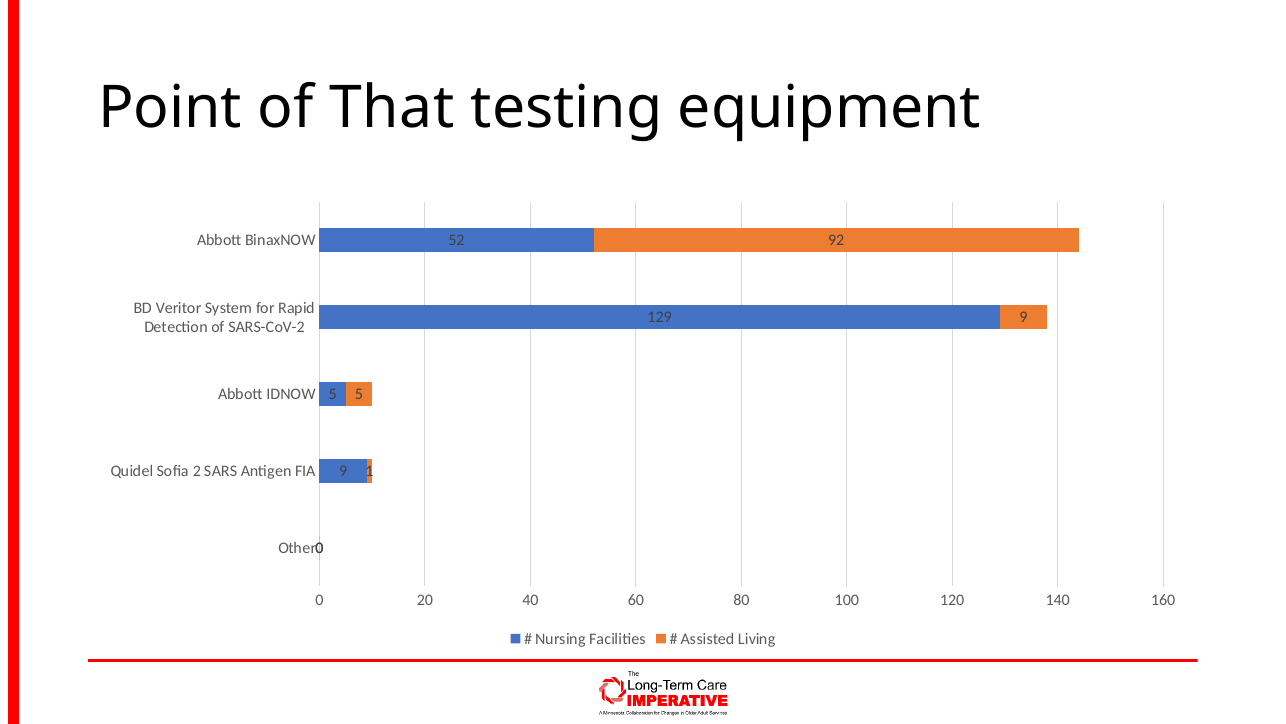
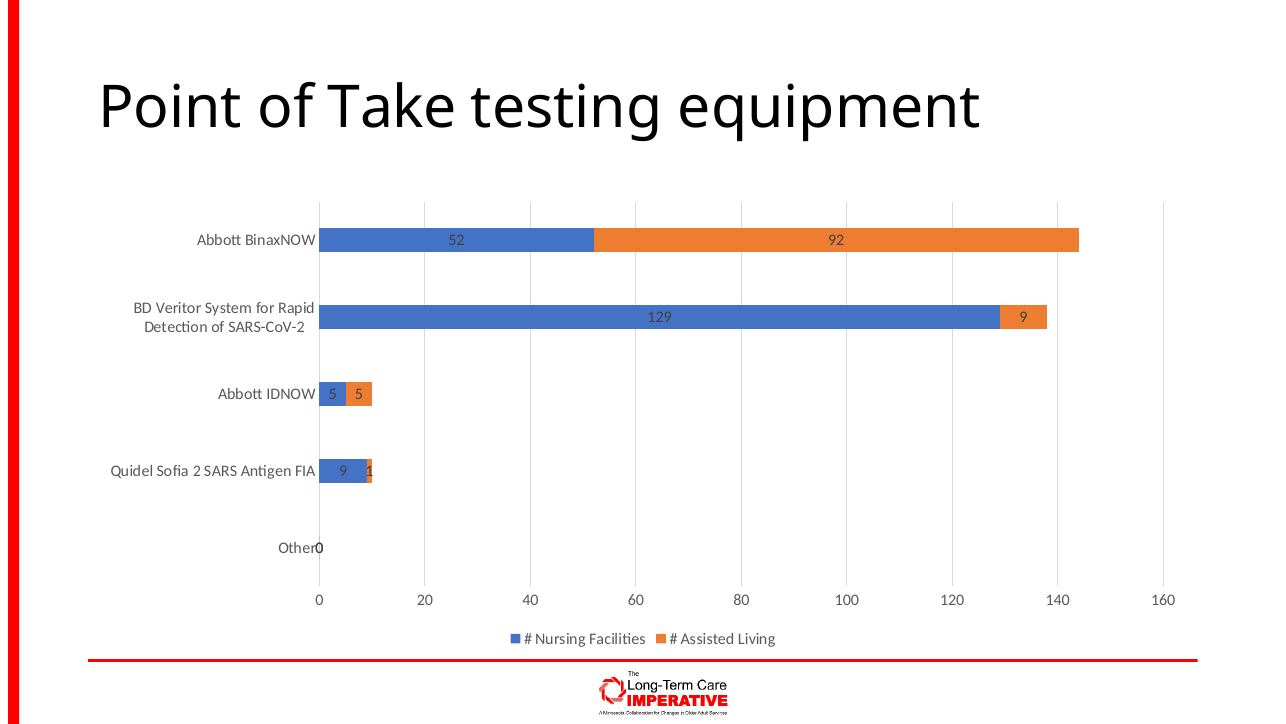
That: That -> Take (392, 108)
